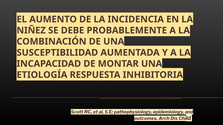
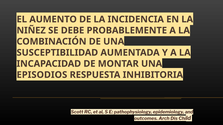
ETIOLOGÍA: ETIOLOGÍA -> EPISODIOS (42, 75)
